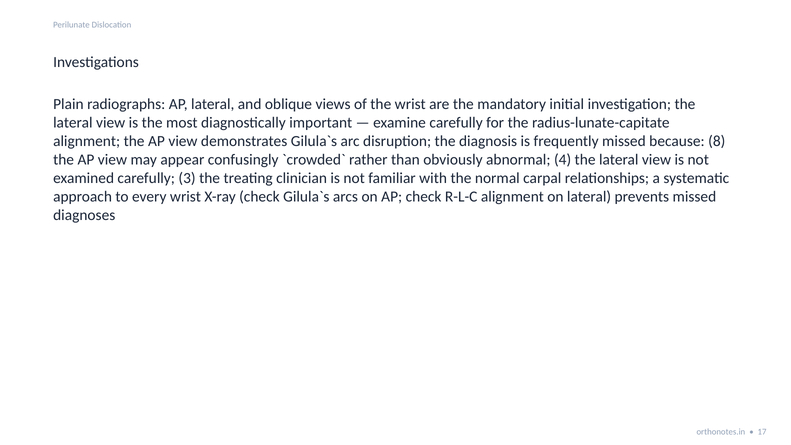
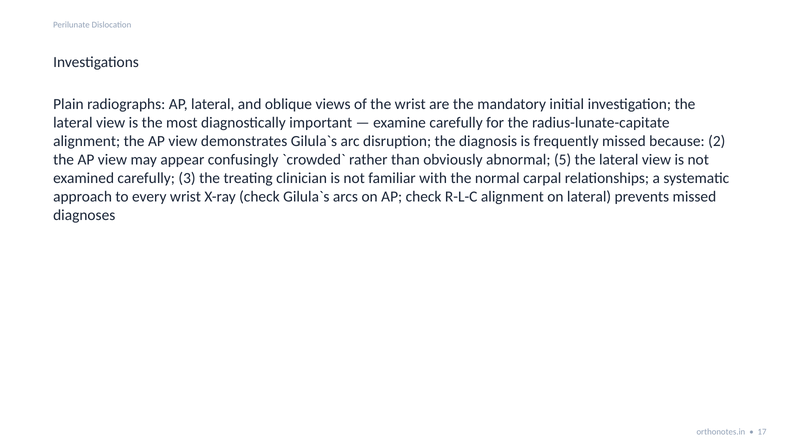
8: 8 -> 2 (717, 141)
4: 4 -> 5 (563, 160)
